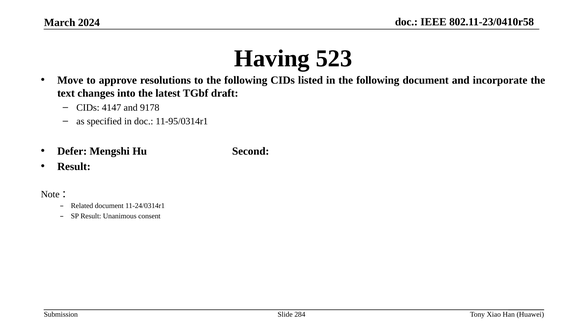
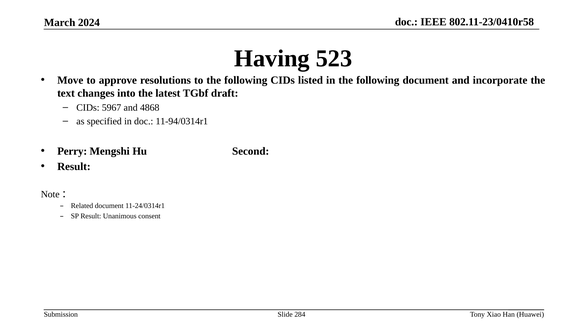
4147: 4147 -> 5967 (112, 108)
9178: 9178 -> 4868 (150, 108)
11-95/0314r1: 11-95/0314r1 -> 11-94/0314r1 (182, 121)
Defer: Defer -> Perry (72, 151)
